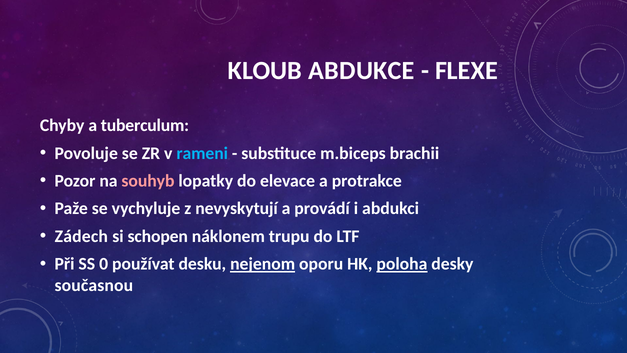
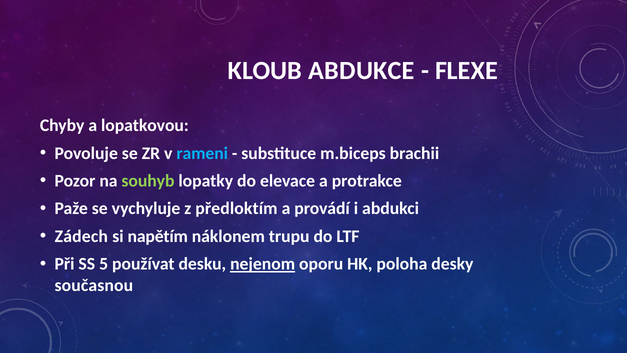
tuberculum: tuberculum -> lopatkovou (145, 125)
souhyb colour: pink -> light green (148, 181)
nevyskytují: nevyskytují -> předloktím (236, 208)
schopen: schopen -> napětím (158, 236)
0: 0 -> 5 (104, 264)
poloha underline: present -> none (402, 264)
